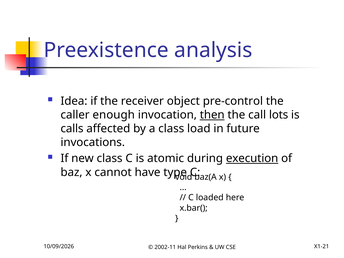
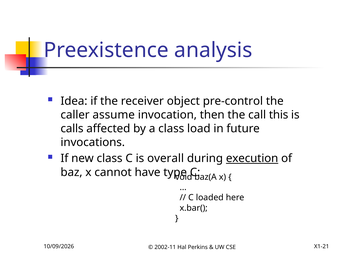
enough: enough -> assume (114, 115)
then underline: present -> none (212, 115)
lots: lots -> this (279, 115)
atomic: atomic -> overall (166, 158)
